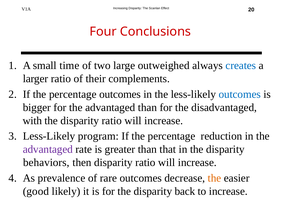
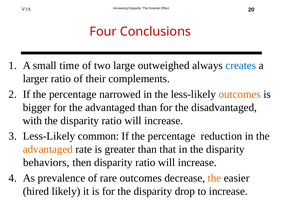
percentage outcomes: outcomes -> narrowed (120, 94)
outcomes colour: blue -> orange (240, 94)
program: program -> common (98, 136)
advantaged colour: purple -> orange (48, 150)
good: good -> hired (36, 192)
back: back -> drop (185, 192)
